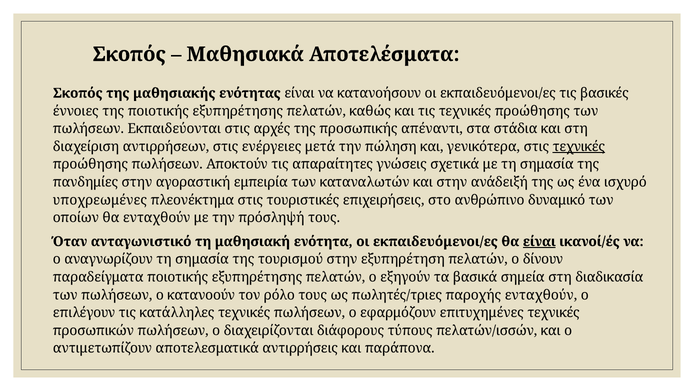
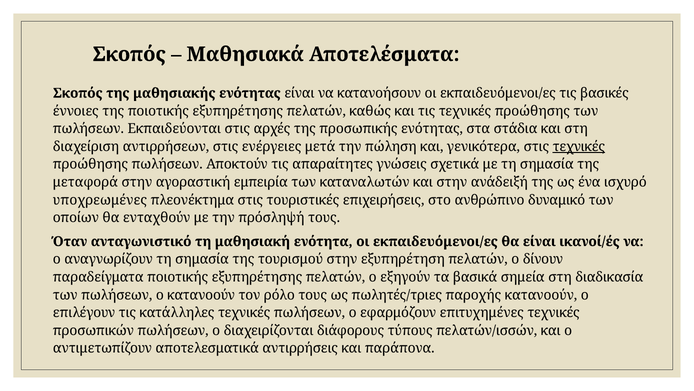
προσωπικής απέναντι: απέναντι -> ενότητας (432, 129)
πανδημίες: πανδημίες -> μεταφορά (85, 182)
είναι underline: present -> none (539, 241)
παροχής ενταχθούν: ενταχθούν -> κατανοούν (541, 295)
